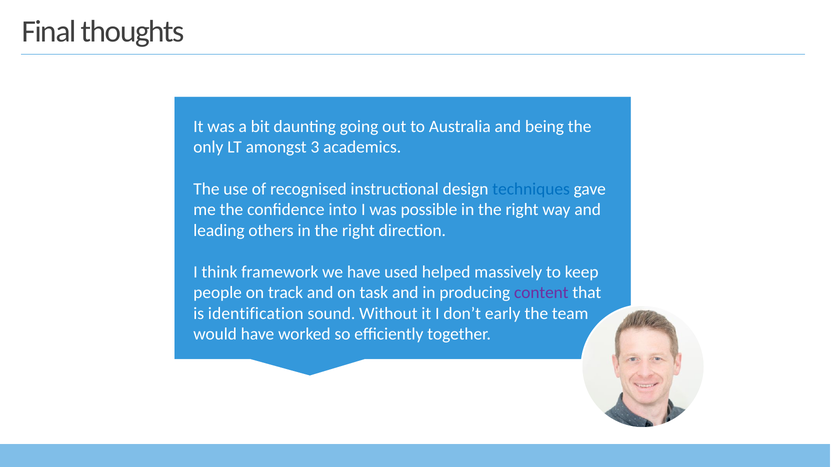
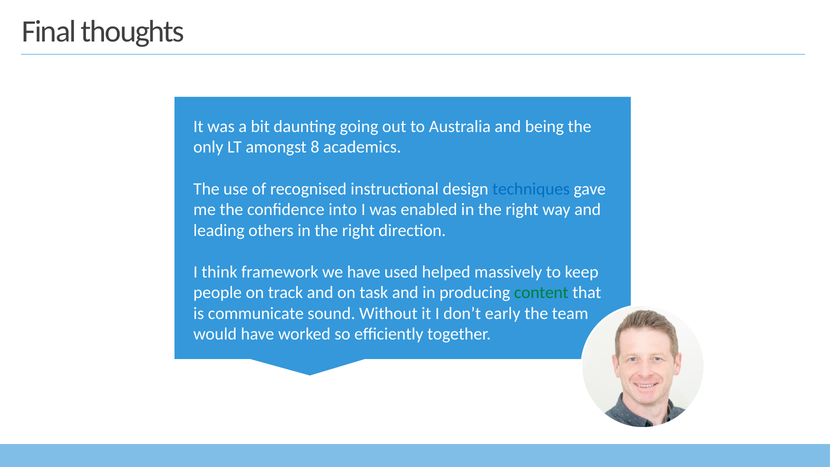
3: 3 -> 8 (315, 147)
possible: possible -> enabled (429, 210)
content colour: purple -> green (541, 293)
identification: identification -> communicate (256, 314)
